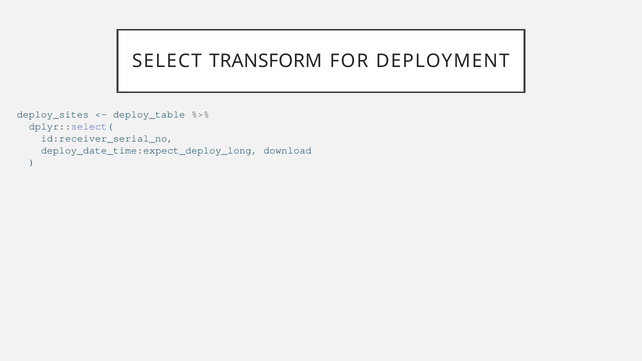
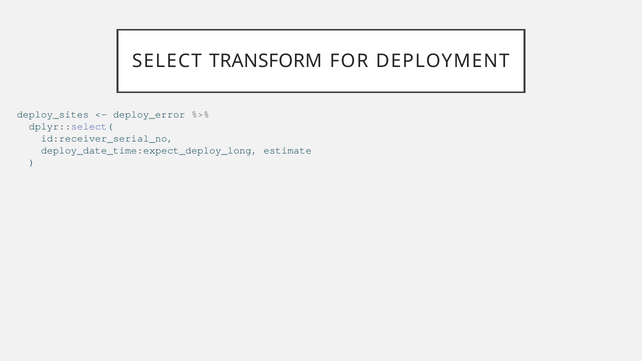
deploy_table: deploy_table -> deploy_error (149, 114)
download: download -> estimate (288, 150)
